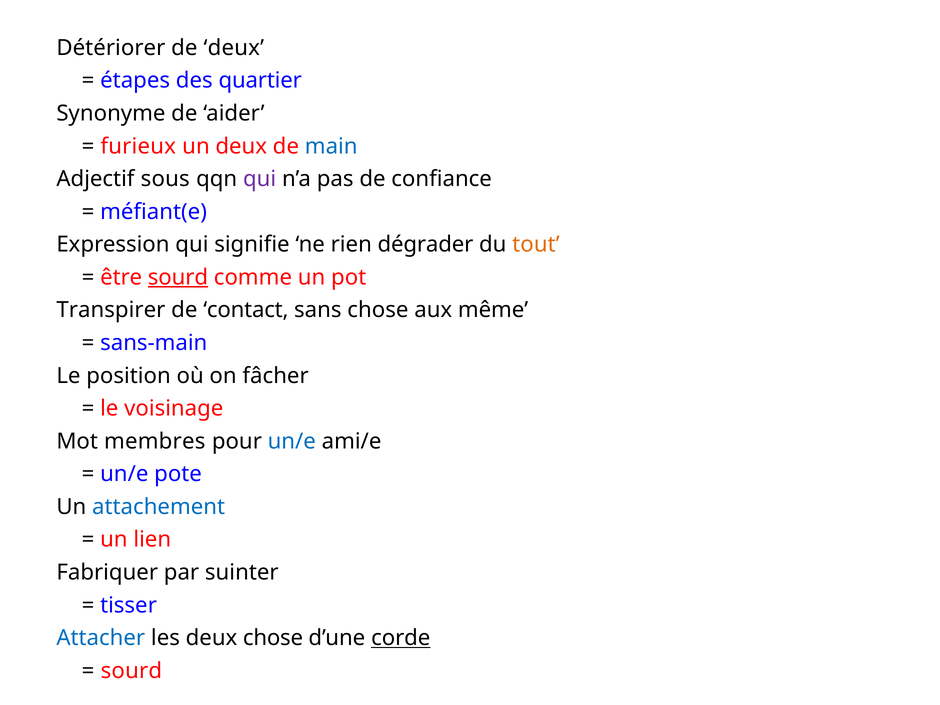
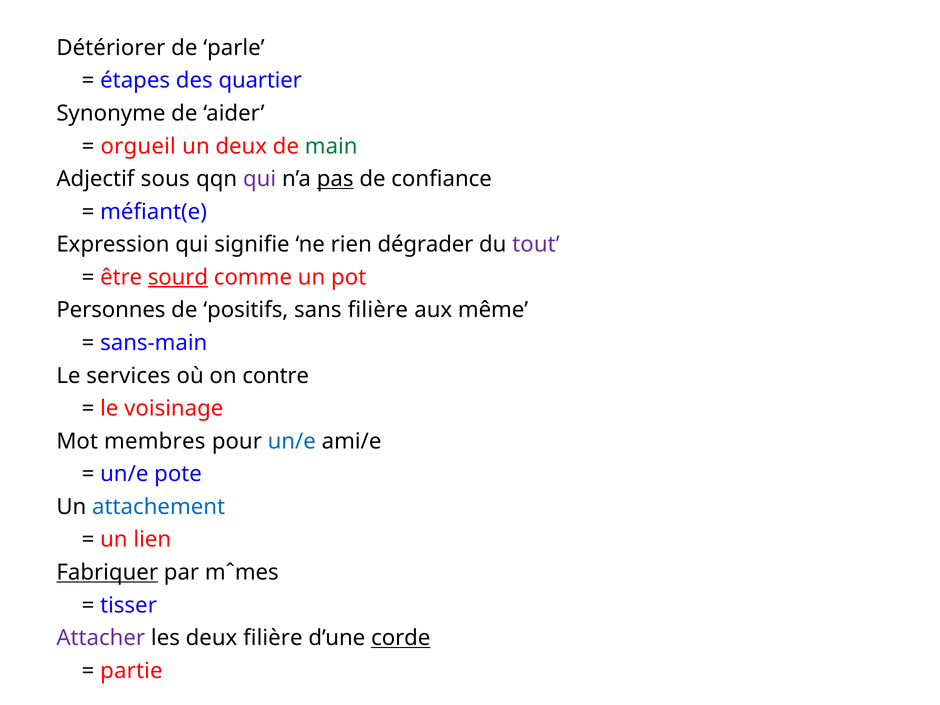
de deux: deux -> parle (234, 48)
furieux: furieux -> orgueil (138, 146)
main colour: blue -> green (331, 146)
pas underline: none -> present (335, 179)
tout colour: orange -> purple (536, 245)
Transpirer: Transpirer -> Personnes (111, 310)
contact: contact -> positifs (246, 310)
sans chose: chose -> filière (378, 310)
position: position -> services (128, 376)
fâcher: fâcher -> contre (276, 376)
Fabriquer underline: none -> present (107, 572)
suinter: suinter -> mˆmes (242, 572)
Attacher colour: blue -> purple (101, 638)
deux chose: chose -> filière (273, 638)
sourd: sourd -> partie (131, 671)
